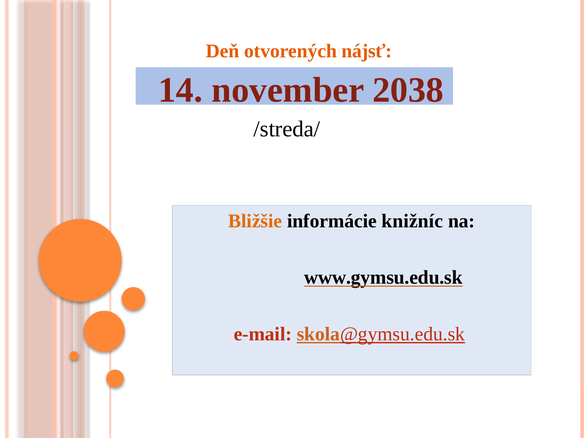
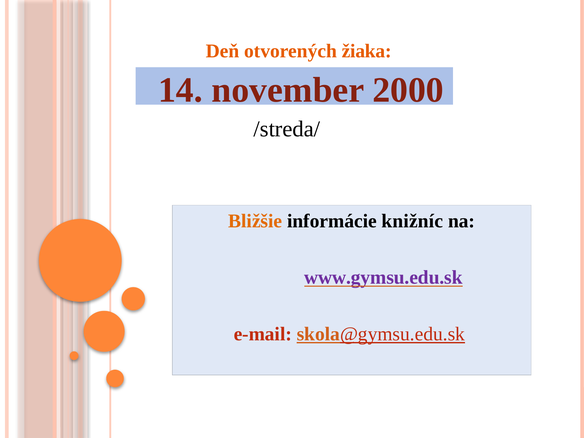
nájsť: nájsť -> žiaka (367, 51)
2038: 2038 -> 2000 (408, 90)
www.gymsu.edu.sk colour: black -> purple (383, 278)
